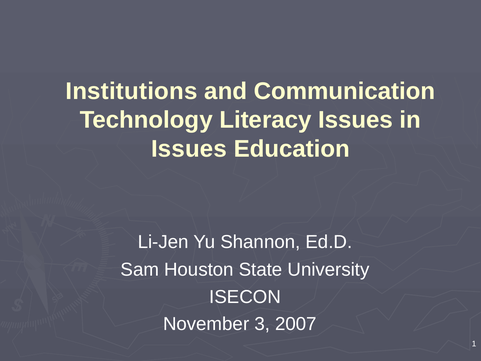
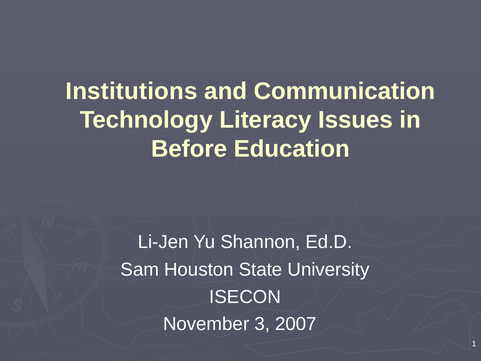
Issues: Issues -> Before (189, 149)
